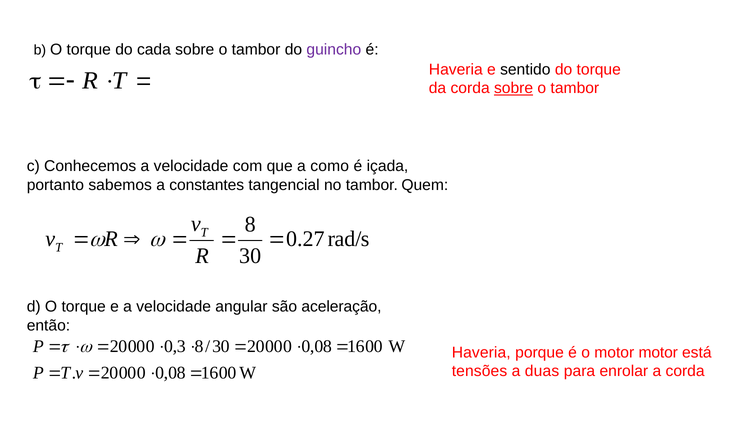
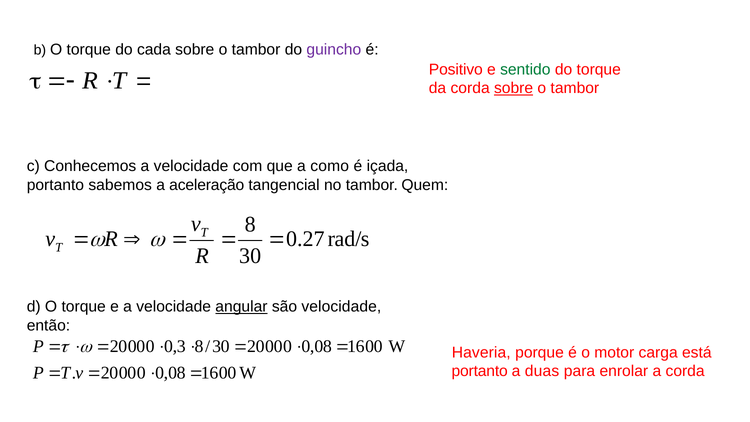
Haveria: Haveria -> Positivo (456, 69)
sentido colour: black -> green (525, 69)
constantes: constantes -> aceleração (207, 185)
angular underline: none -> present (241, 307)
são aceleração: aceleração -> velocidade (341, 307)
motor motor: motor -> carga (658, 352)
tensões: tensões -> portanto (480, 371)
